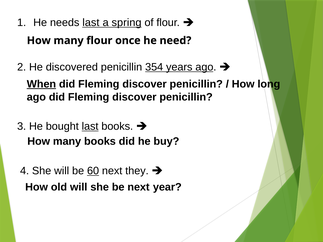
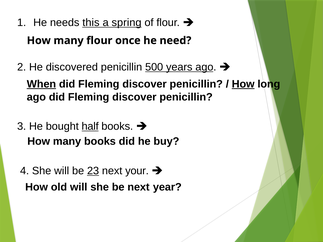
needs last: last -> this (91, 22)
354: 354 -> 500 (154, 67)
How underline: none -> present (243, 84)
bought last: last -> half (90, 126)
60: 60 -> 23 (93, 171)
they: they -> your (137, 171)
